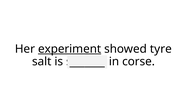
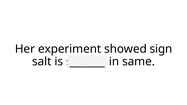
experiment underline: present -> none (70, 49)
tyre: tyre -> sign (161, 49)
corse: corse -> same (139, 62)
